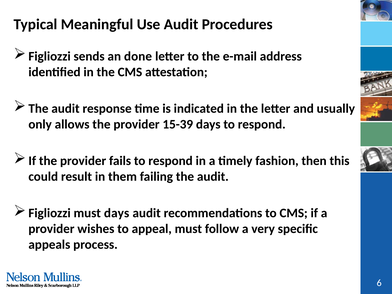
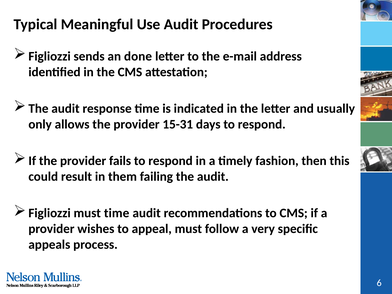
15-39: 15-39 -> 15-31 (178, 124)
must days: days -> time (117, 213)
